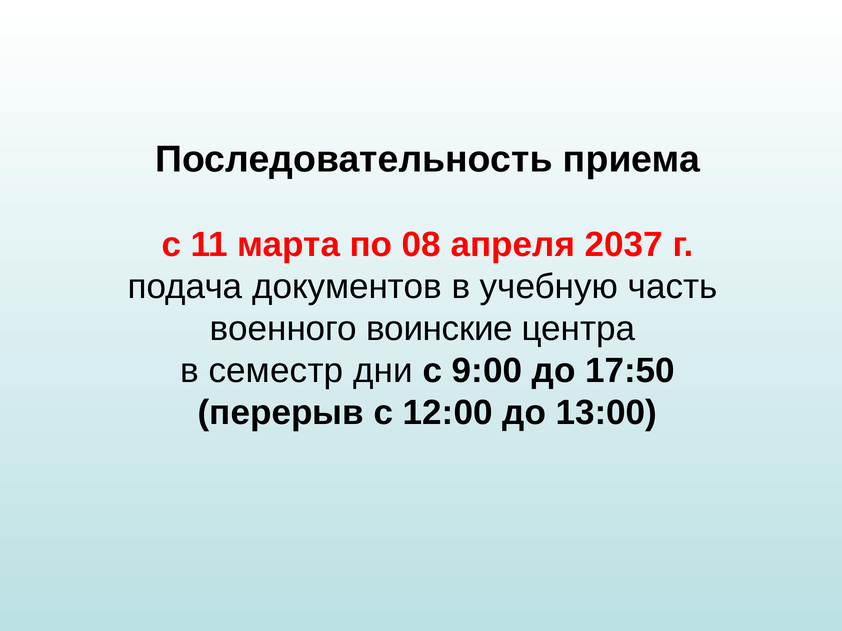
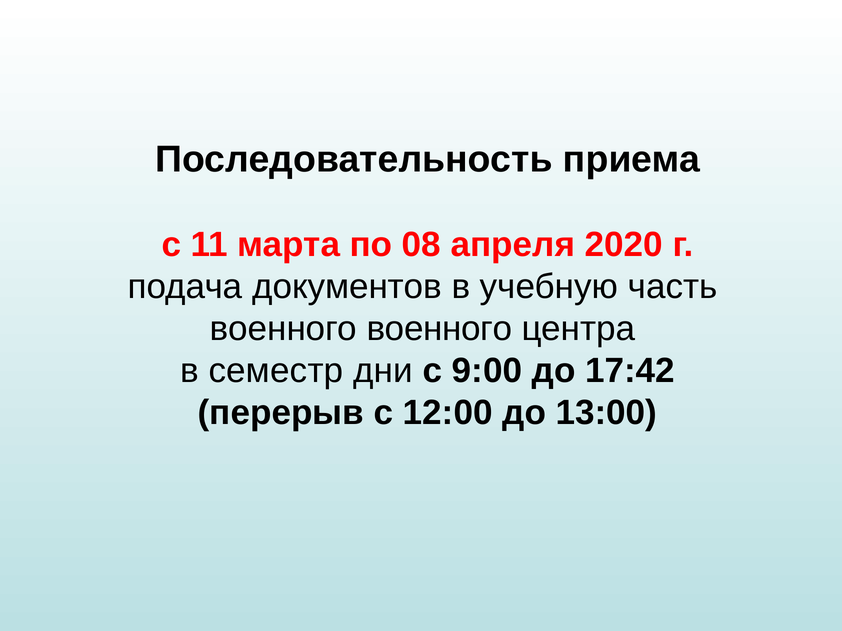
2037: 2037 -> 2020 (624, 245)
военного воинские: воинские -> военного (439, 329)
17:50: 17:50 -> 17:42 (630, 371)
